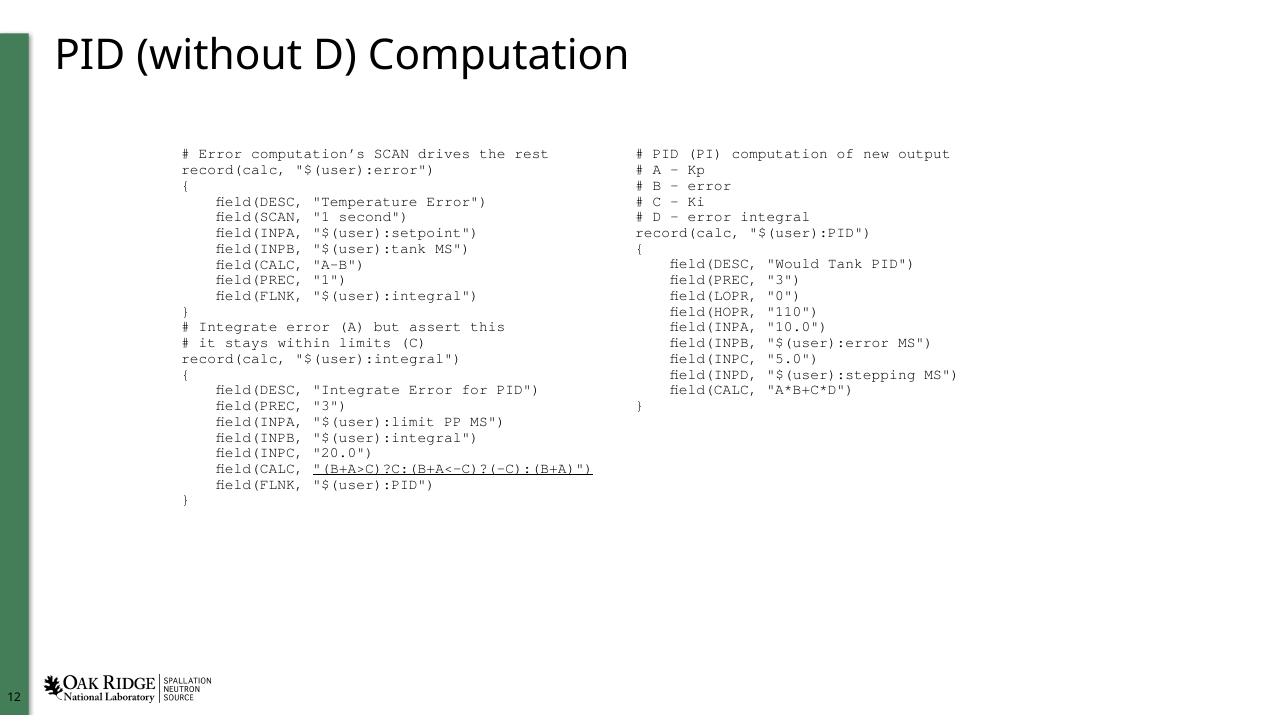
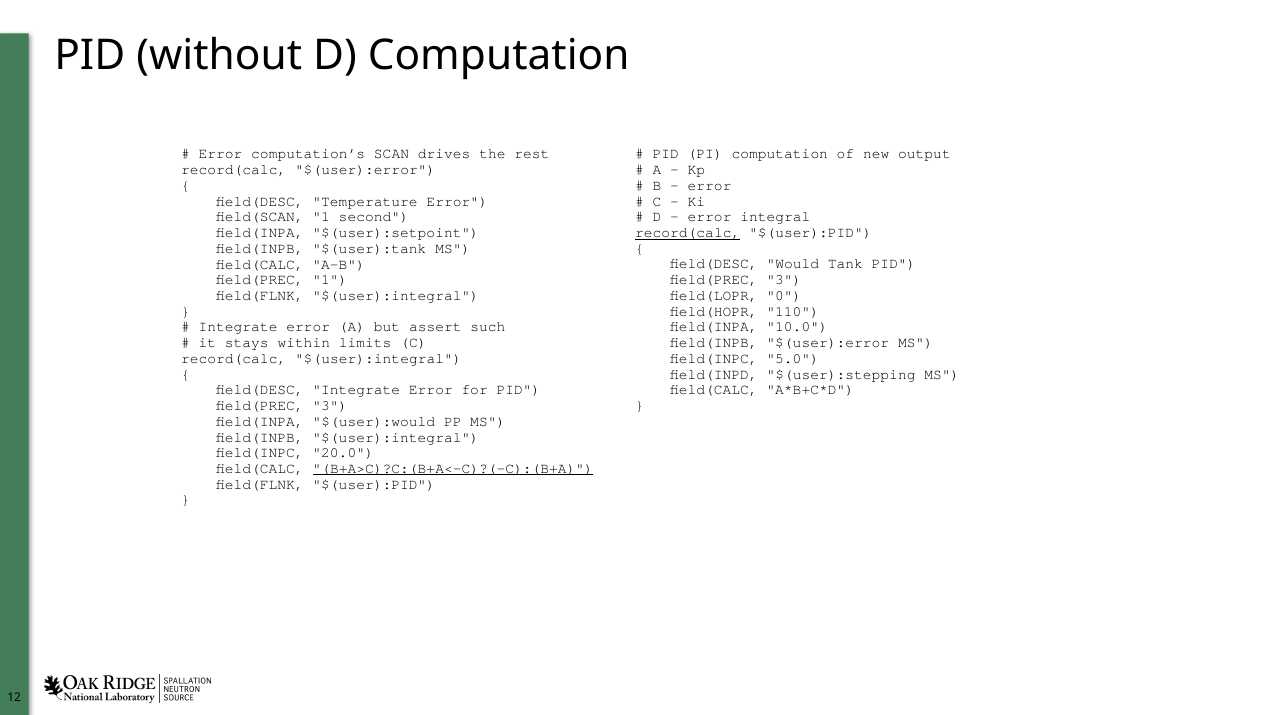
record(calc underline: none -> present (688, 233)
this: this -> such (488, 327)
$(user):limit: $(user):limit -> $(user):would (374, 422)
